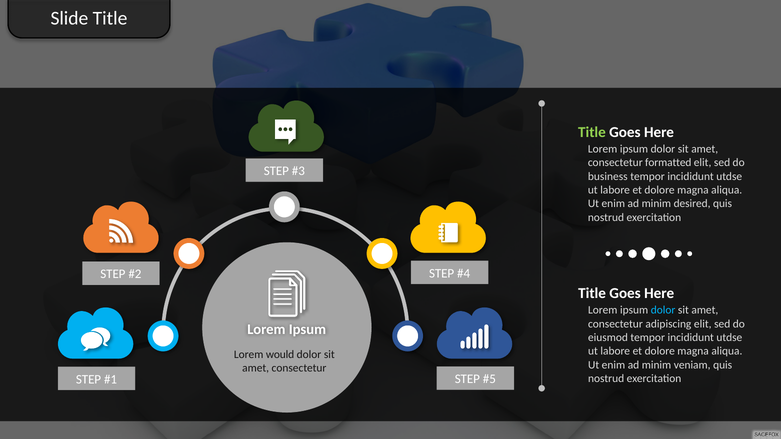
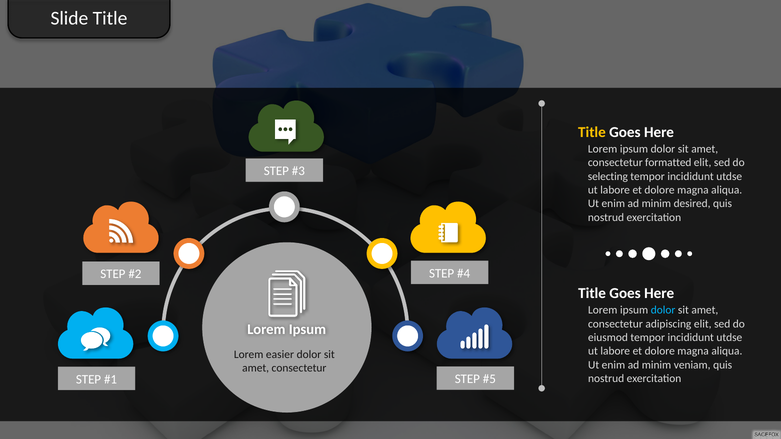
Title colour: light green -> yellow (592, 132)
business: business -> selecting (608, 177)
would: would -> easier (280, 355)
